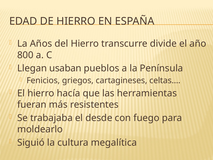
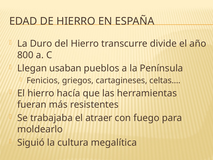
Años: Años -> Duro (41, 44)
desde: desde -> atraer (99, 118)
